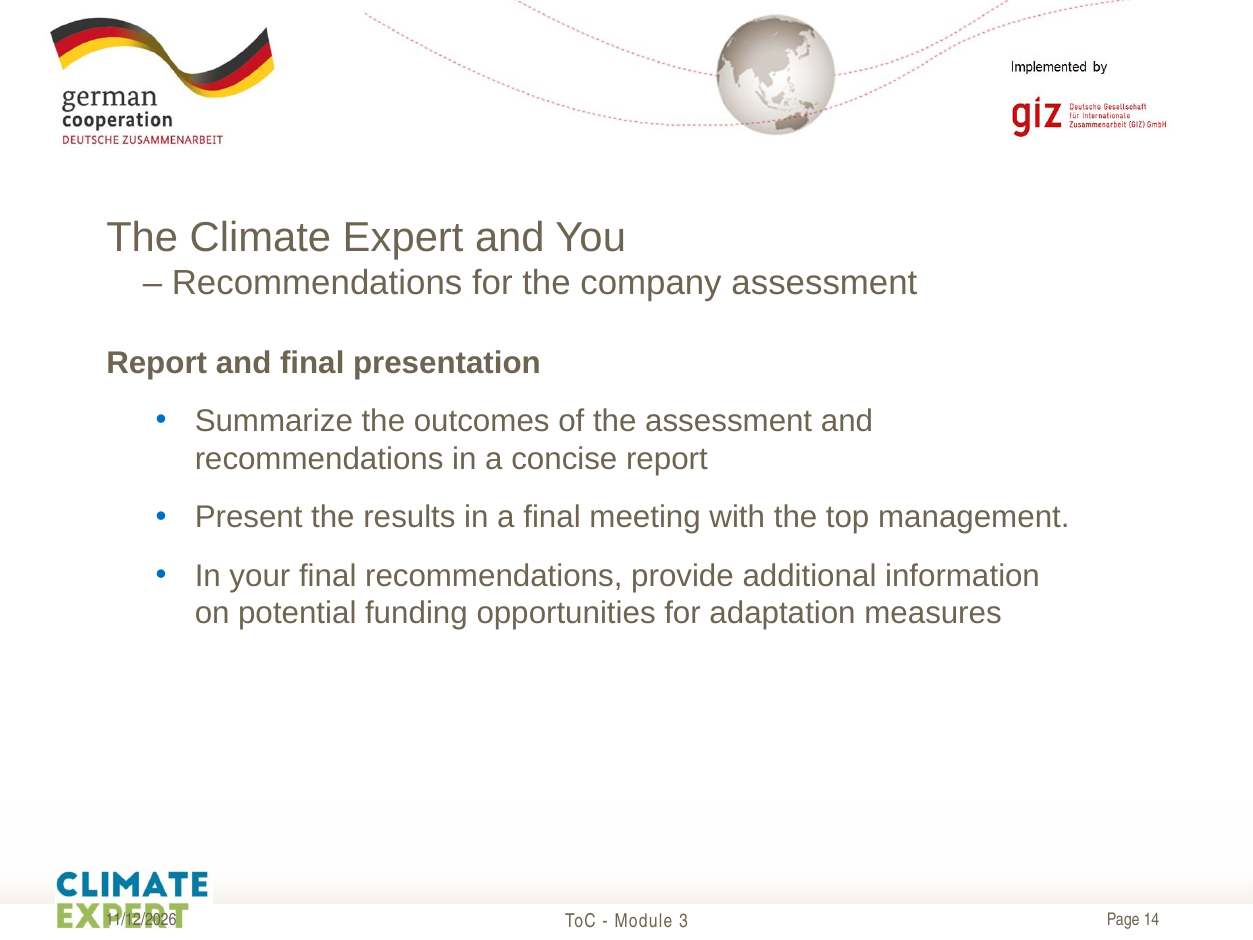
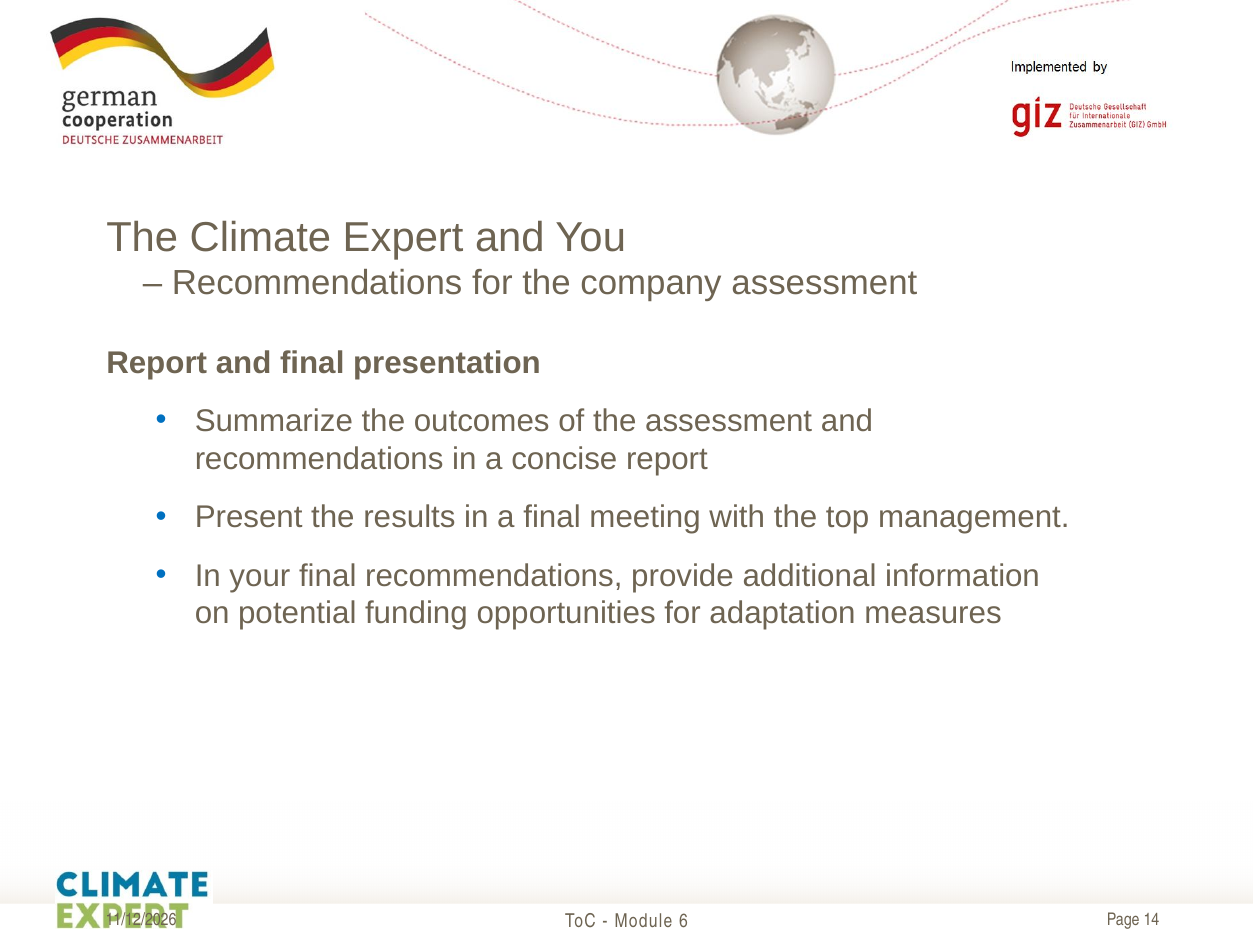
3: 3 -> 6 (684, 921)
